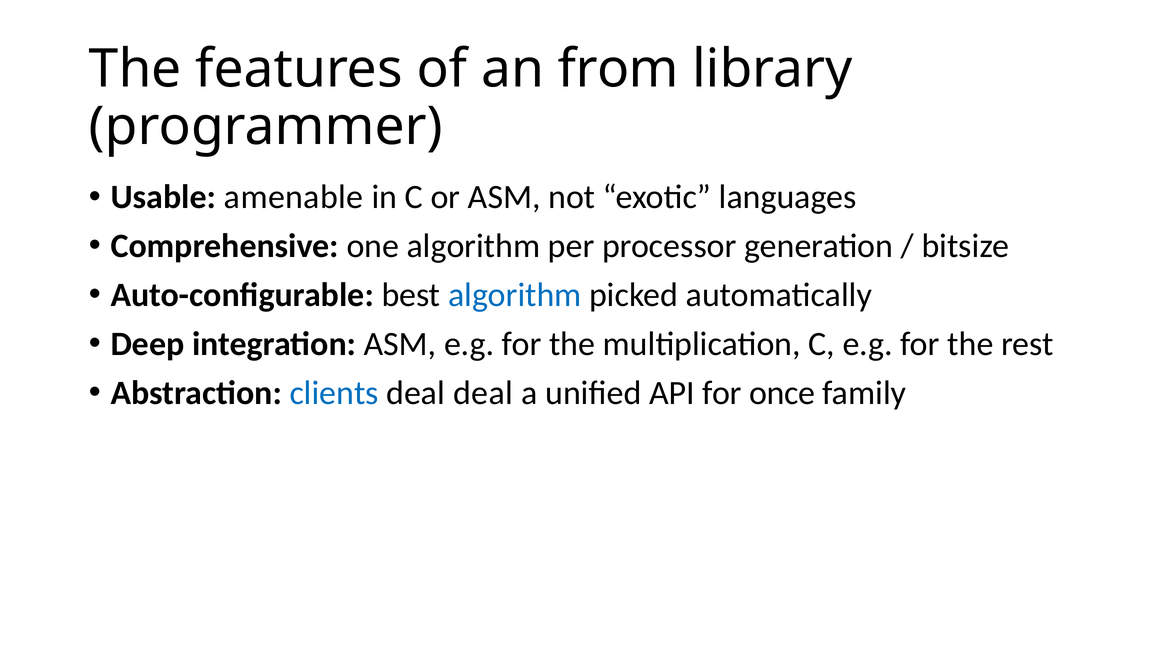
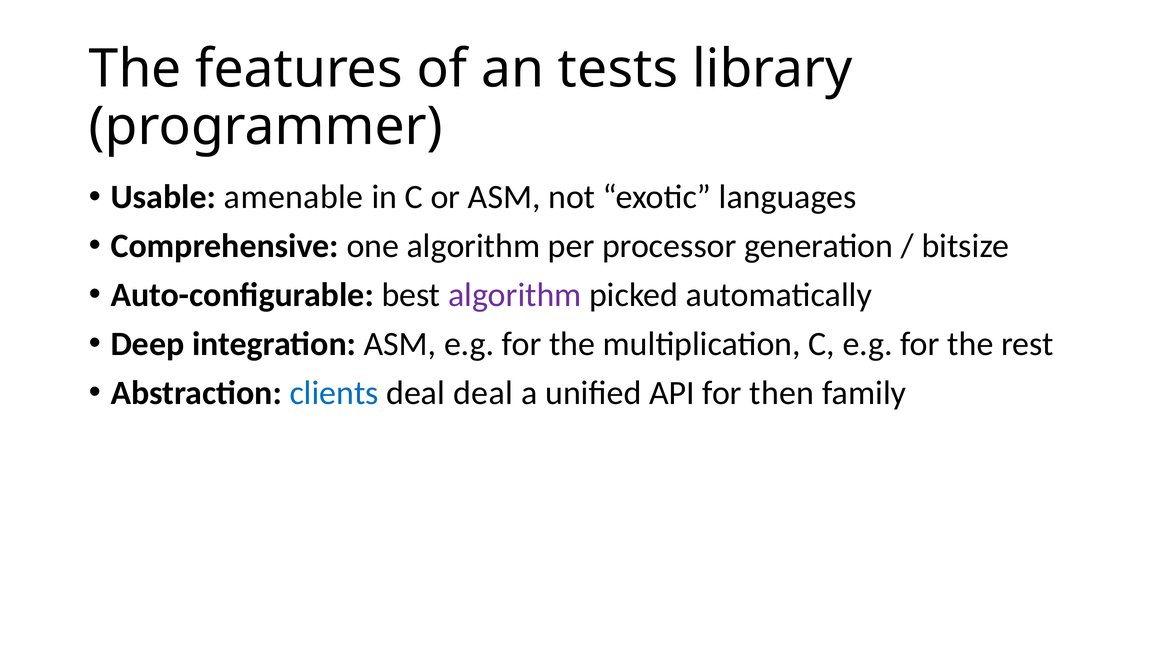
from: from -> tests (618, 69)
algorithm colour: blue -> purple (515, 295)
once: once -> then (782, 392)
